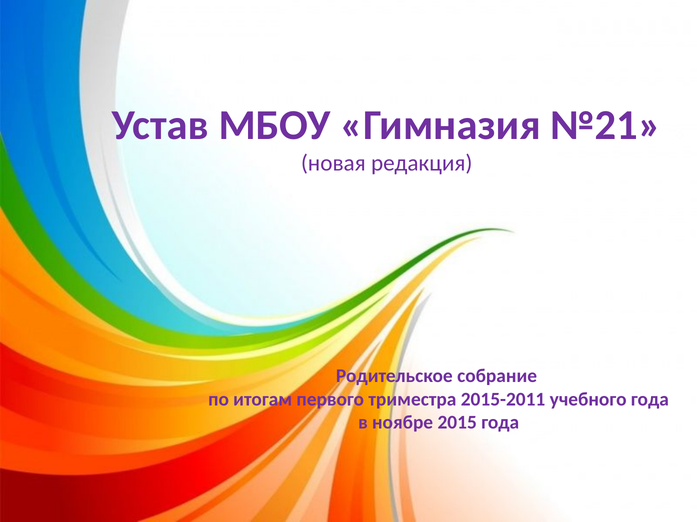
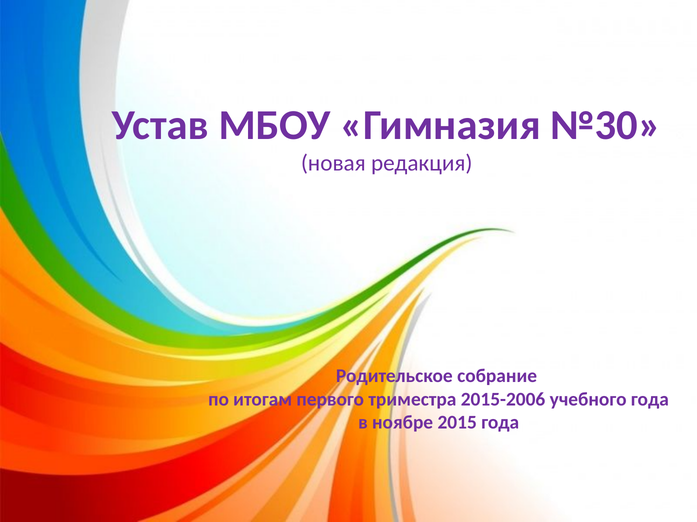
№21: №21 -> №30 (606, 125)
2015-2011: 2015-2011 -> 2015-2006 (503, 400)
